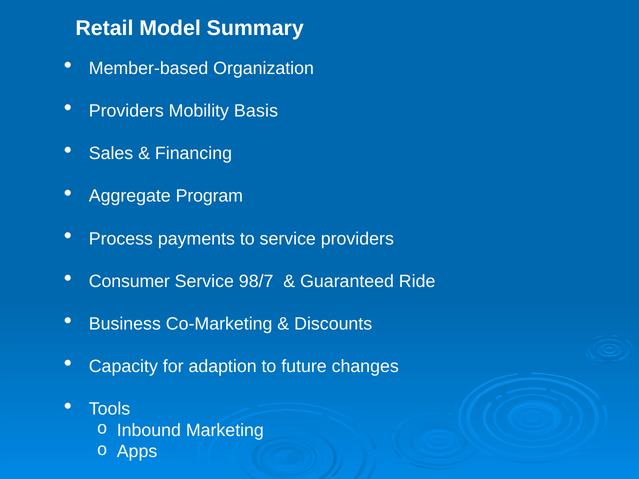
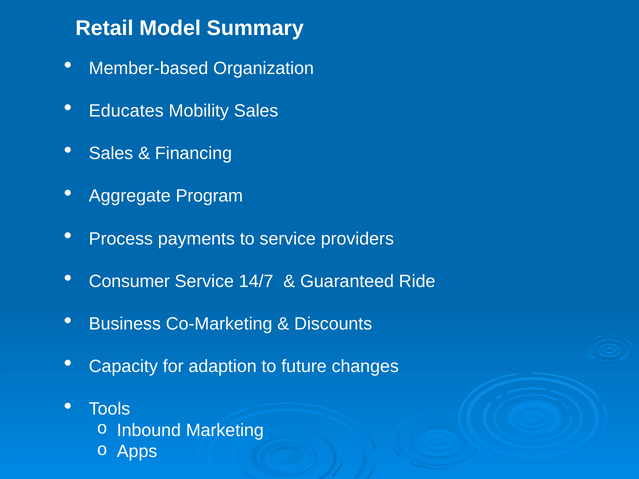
Providers: Providers -> Educates (126, 111)
Mobility Basis: Basis -> Sales (256, 111)
98/7: 98/7 -> 14/7 (256, 281)
